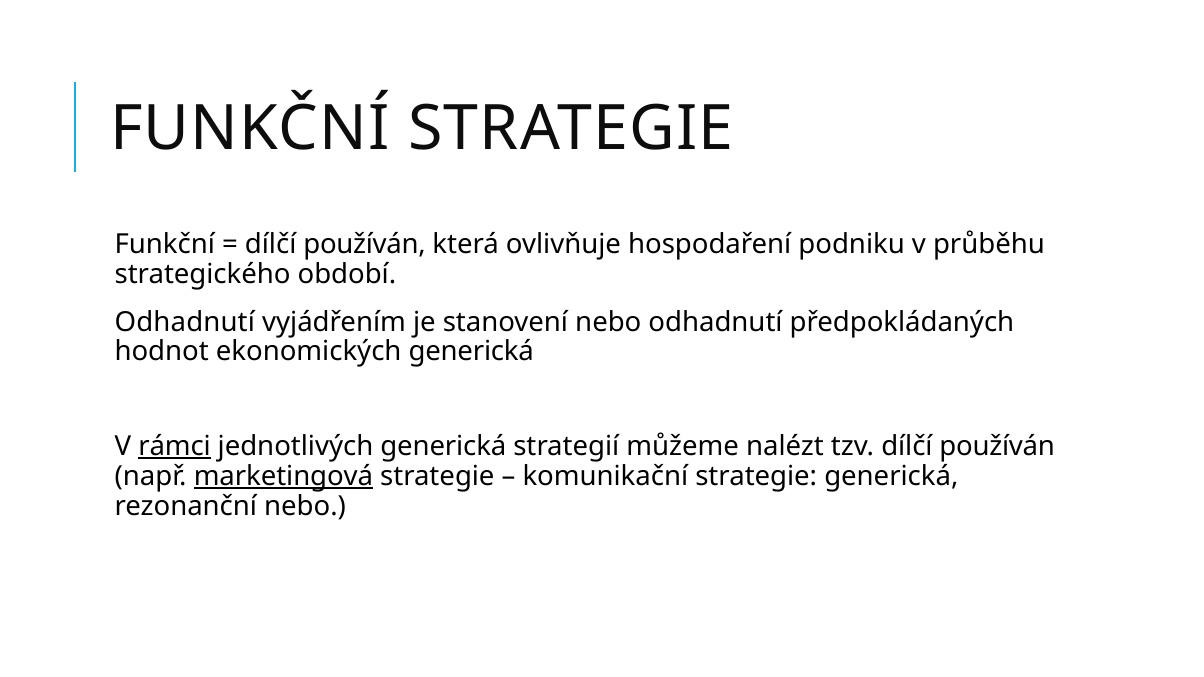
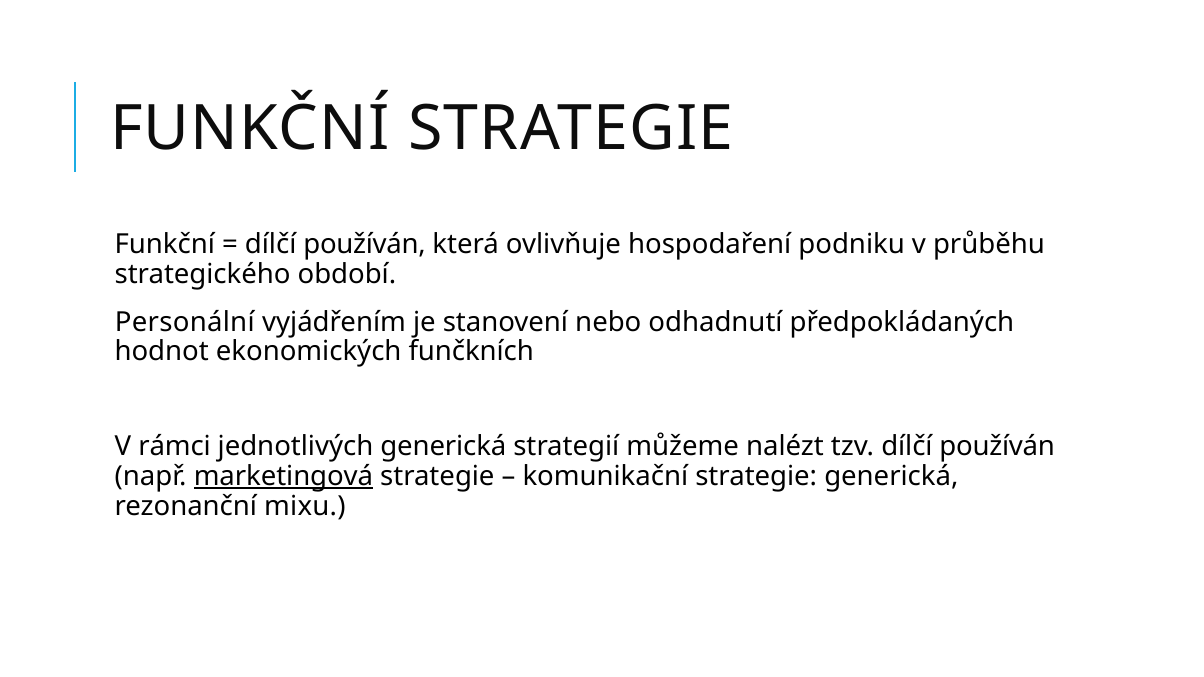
Odhadnutí: Odhadnutí -> Personální (185, 322)
ekonomických generická: generická -> funčkních (471, 352)
rámci underline: present -> none (175, 447)
rezonanční nebo: nebo -> mixu (305, 506)
